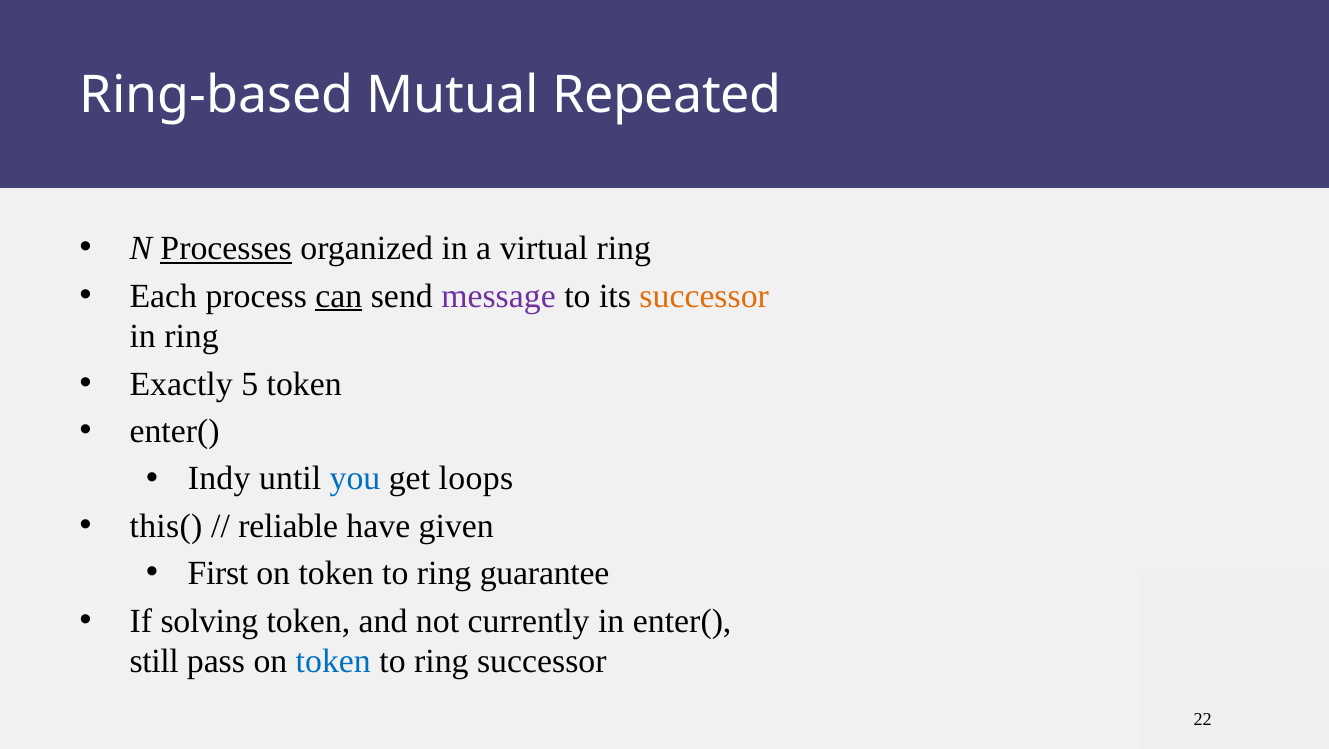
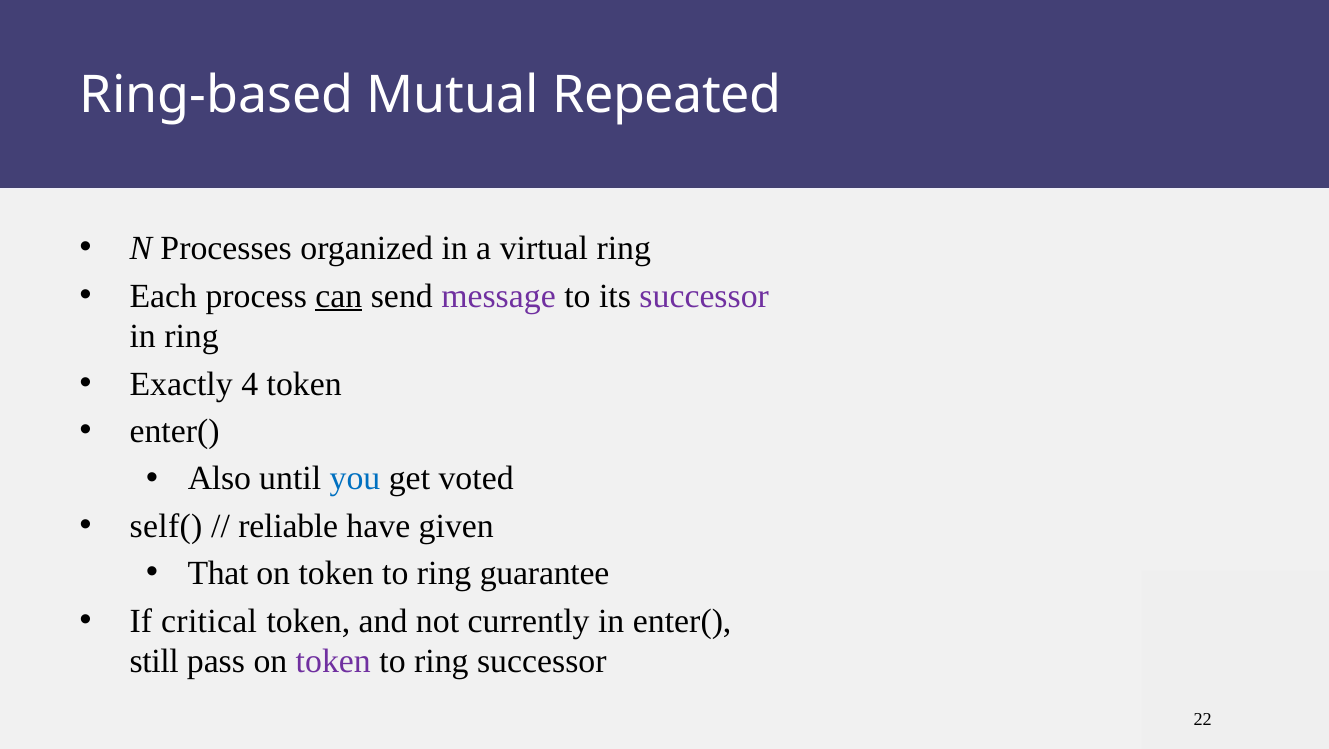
Processes underline: present -> none (226, 248)
successor colour: orange -> purple (704, 296)
5: 5 -> 4 (250, 384)
Indy: Indy -> Also (219, 479)
loops: loops -> voted (476, 479)
this(: this( -> self( (166, 526)
First: First -> That (218, 573)
solving: solving -> critical (209, 621)
token colour: blue -> purple (333, 661)
